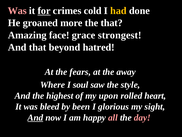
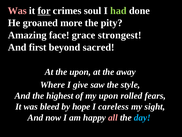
cold: cold -> soul (93, 11)
had colour: yellow -> light green (118, 11)
the that: that -> pity (112, 23)
And that: that -> first (38, 47)
hatred: hatred -> sacred (99, 47)
the fears: fears -> upon (80, 72)
soul: soul -> give (81, 84)
heart: heart -> fears (155, 95)
been: been -> hope (81, 106)
glorious: glorious -> careless (113, 106)
And underline: present -> none (35, 117)
day colour: pink -> light blue (142, 117)
